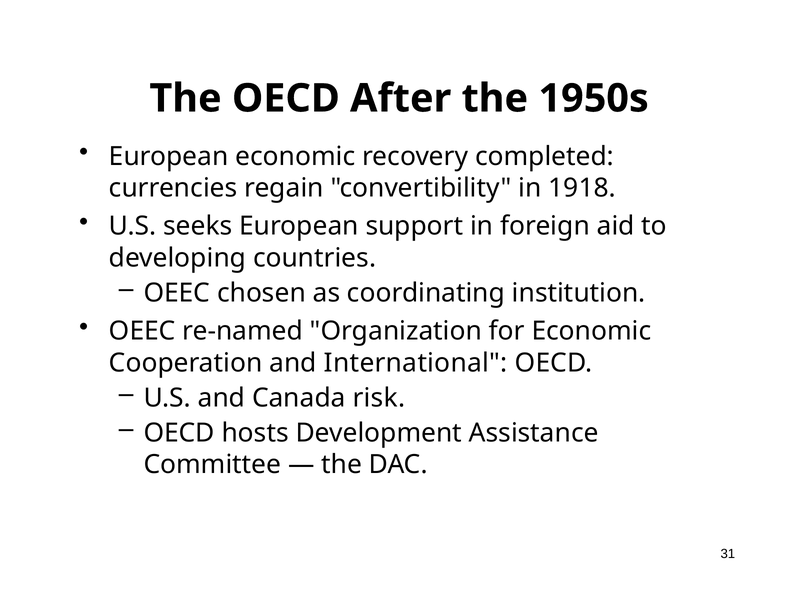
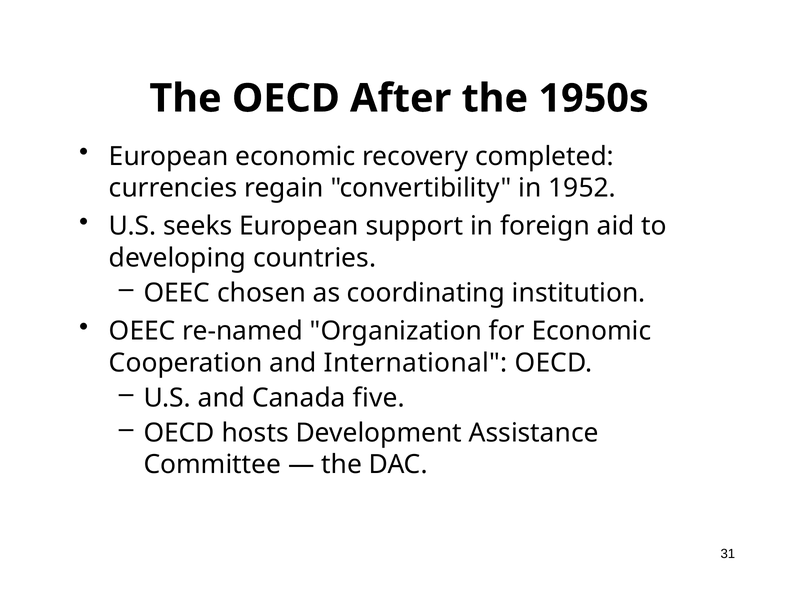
1918: 1918 -> 1952 (582, 188)
risk: risk -> five (379, 398)
